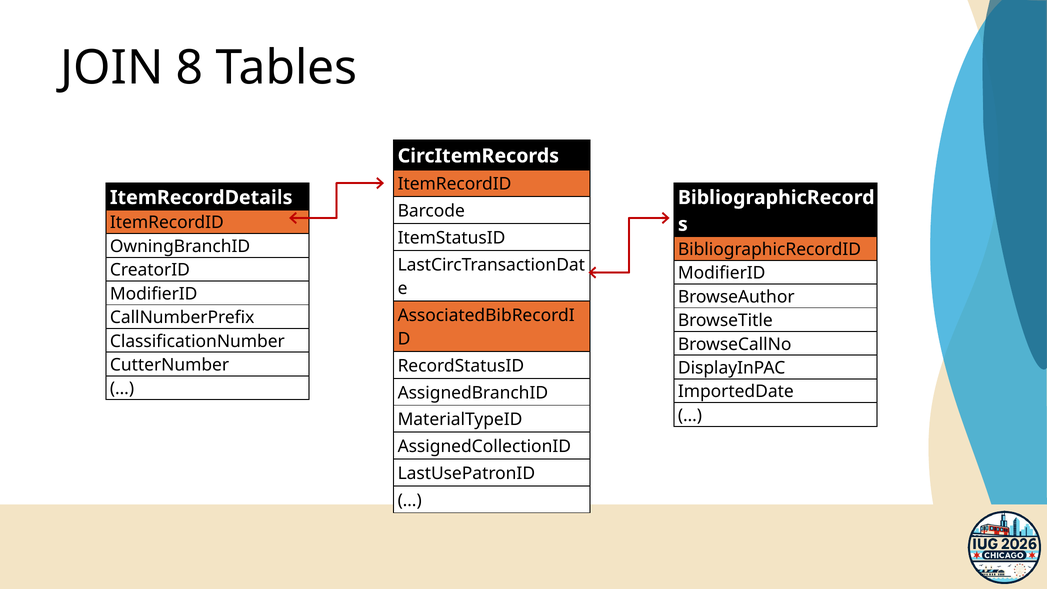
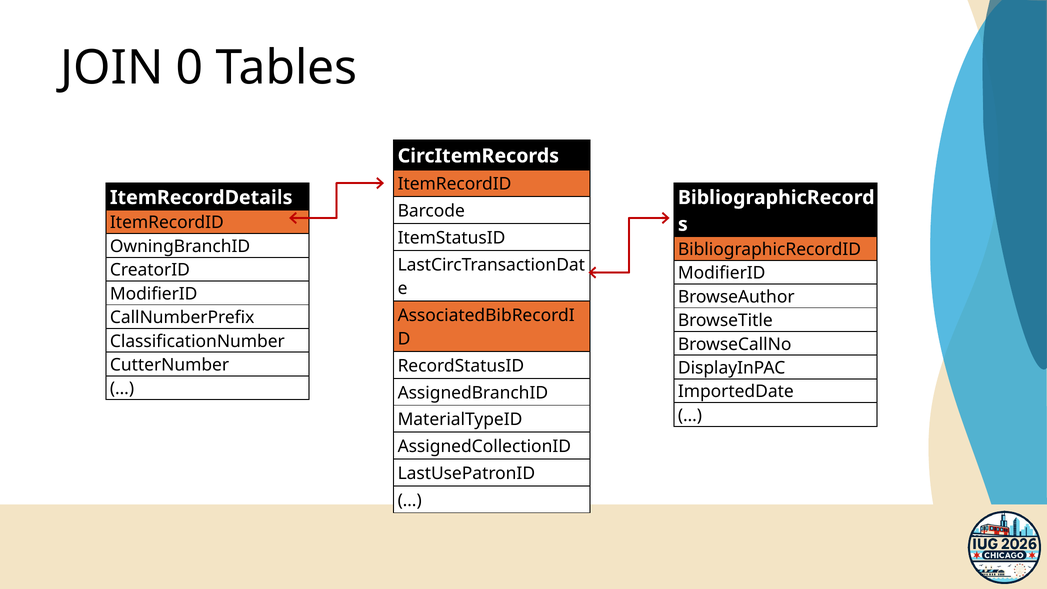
8: 8 -> 0 (190, 68)
